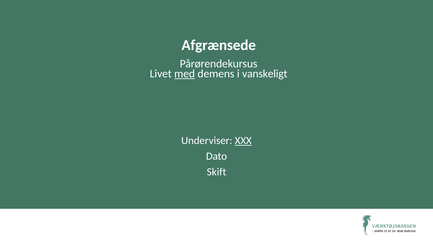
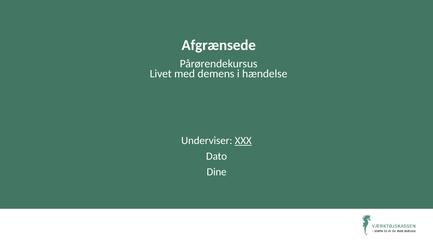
med underline: present -> none (185, 74)
vanskeligt: vanskeligt -> hændelse (265, 74)
Skift: Skift -> Dine (217, 172)
